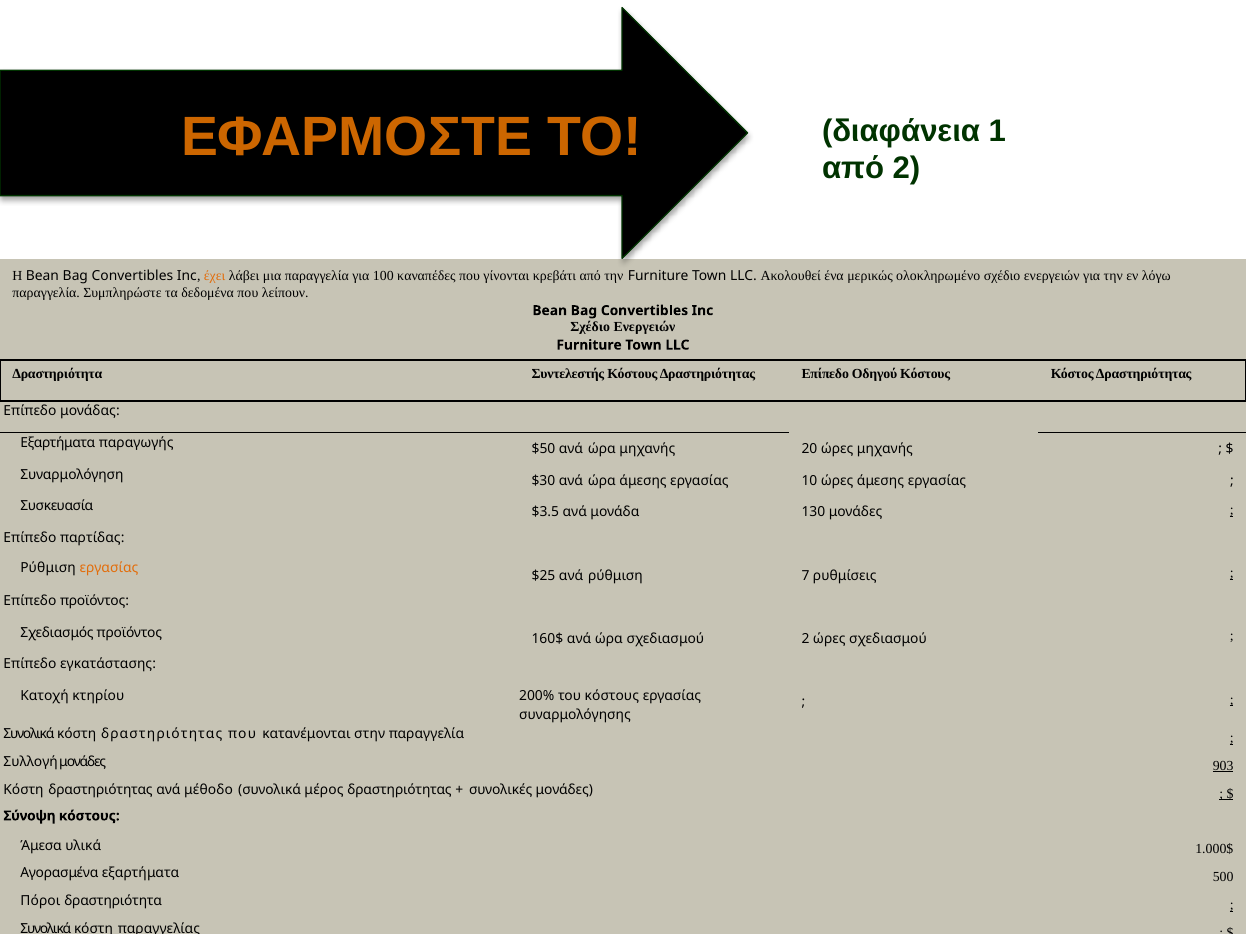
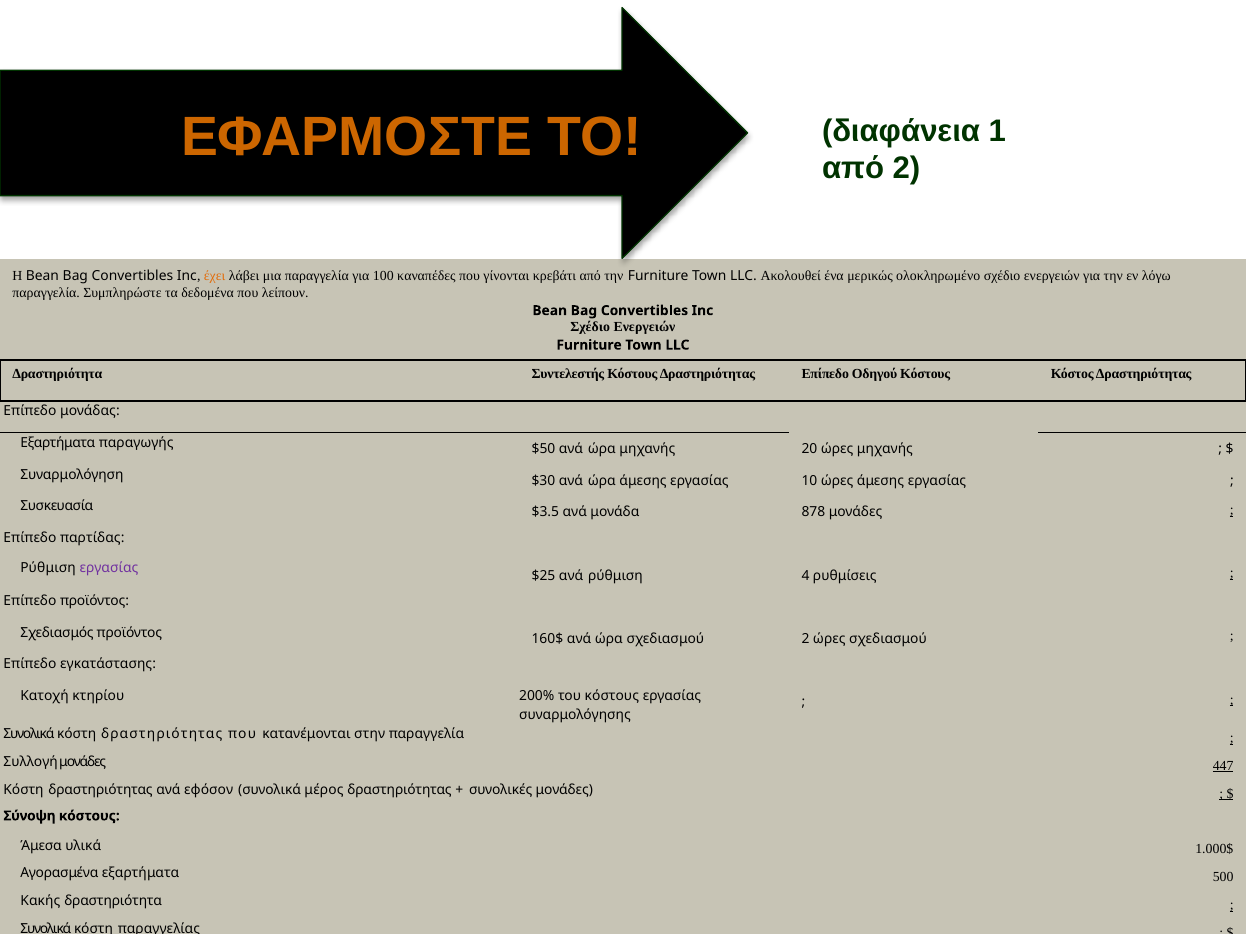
130: 130 -> 878 (813, 513)
εργασίας colour: orange -> purple (109, 568)
7: 7 -> 4 (806, 576)
903: 903 -> 447 (1223, 766)
μέθοδο: μέθοδο -> εφόσον (209, 790)
Πόροι: Πόροι -> Κακής (40, 902)
